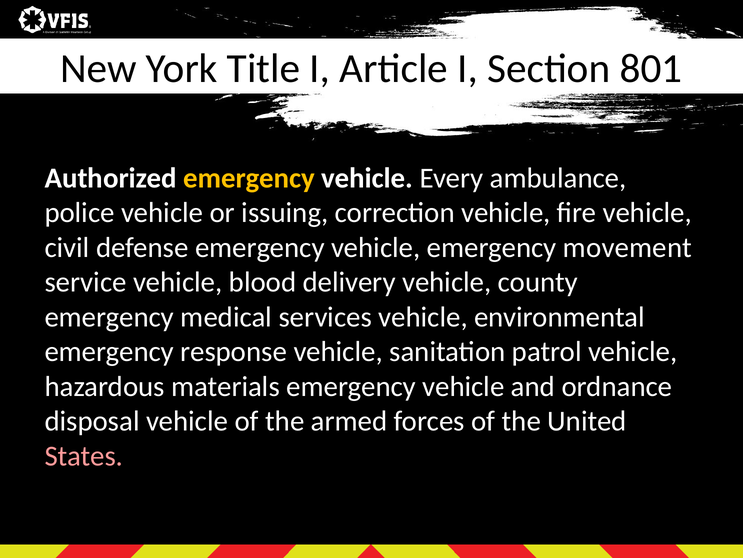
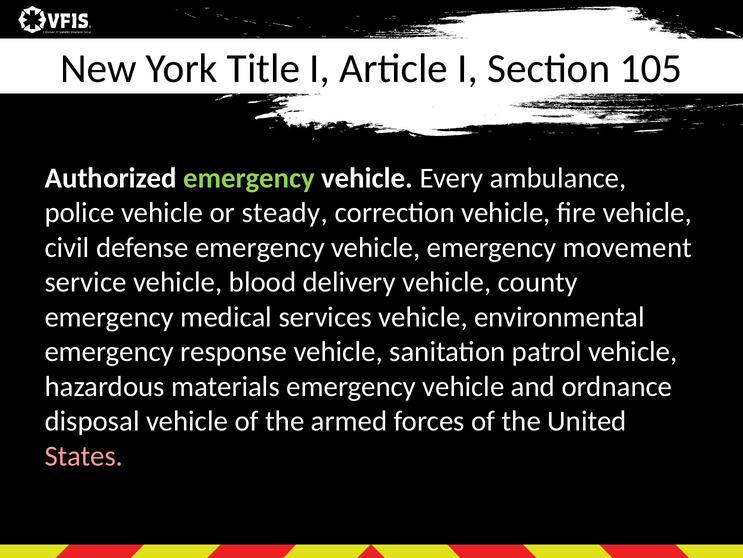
801: 801 -> 105 (651, 68)
emergency colour: yellow -> light green (249, 178)
issuing: issuing -> steady (285, 213)
